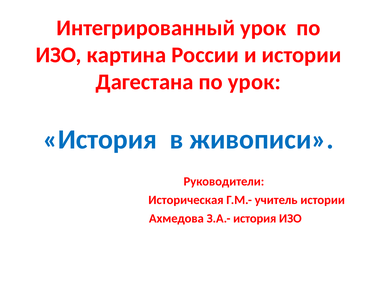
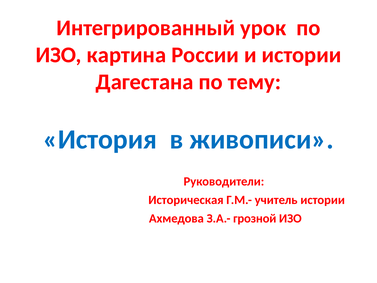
по урок: урок -> тему (254, 82)
З.А.- история: история -> грозной (255, 218)
